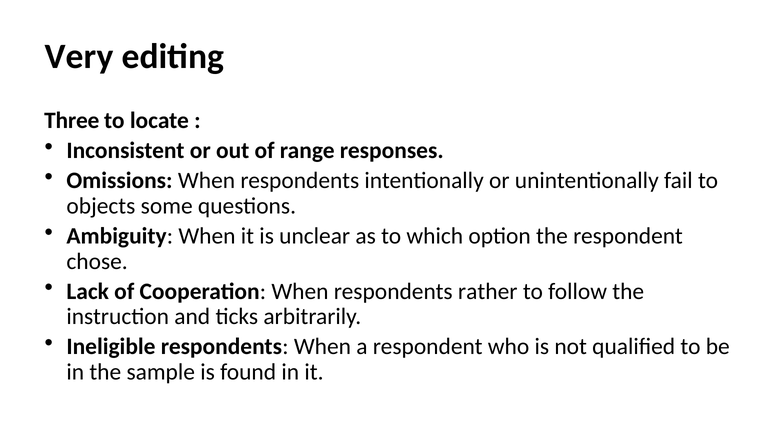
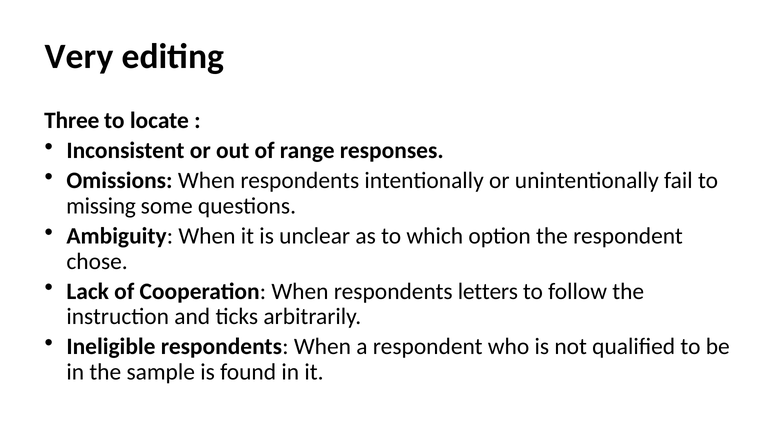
objects: objects -> missing (101, 206)
rather: rather -> letters (488, 291)
